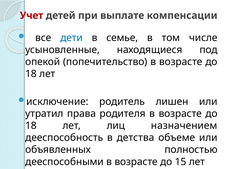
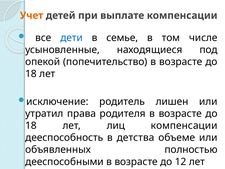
Учет colour: red -> orange (32, 16)
лиц назначением: назначением -> компенсации (184, 125)
15: 15 -> 12 (181, 161)
